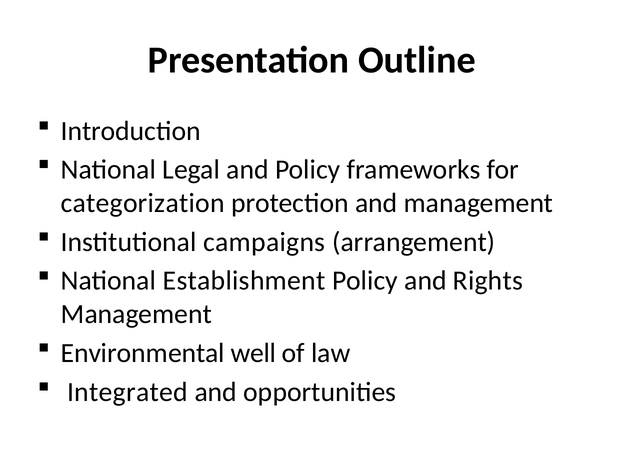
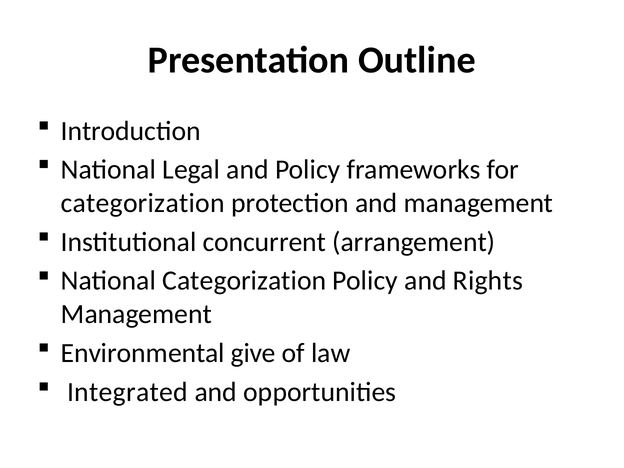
campaigns: campaigns -> concurrent (264, 242)
National Establishment: Establishment -> Categorization (244, 281)
well: well -> give (253, 353)
